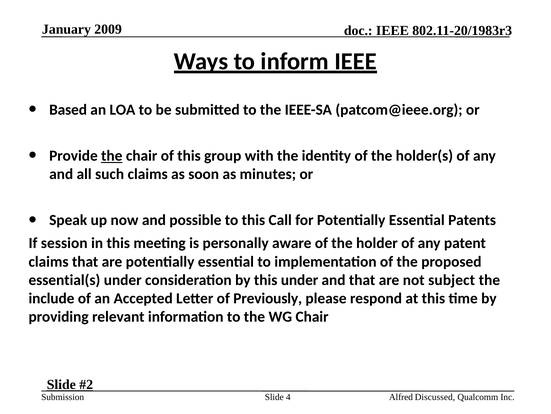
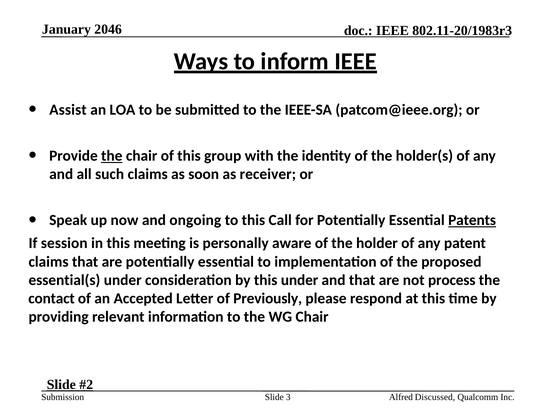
2009: 2009 -> 2046 (108, 29)
Based: Based -> Assist (68, 110)
minutes: minutes -> receiver (268, 174)
possible: possible -> ongoing (195, 220)
Patents underline: none -> present (472, 220)
subject: subject -> process (452, 280)
include: include -> contact (52, 298)
4: 4 -> 3 (288, 396)
